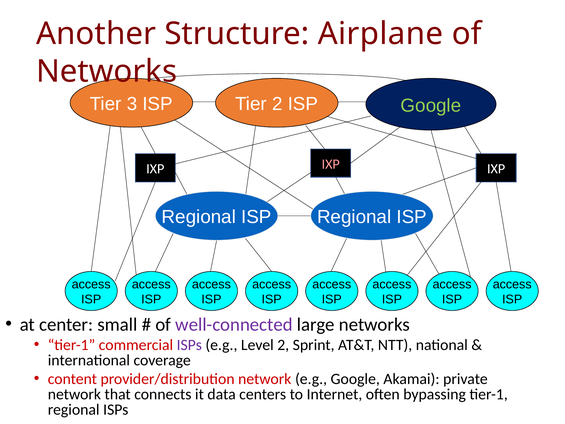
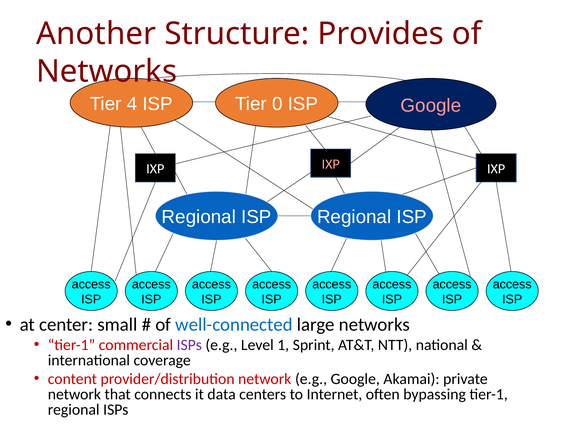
Airplane: Airplane -> Provides (381, 34)
3: 3 -> 4 (132, 104)
Tier 2: 2 -> 0 (277, 104)
Google colour: light green -> pink (431, 105)
well-connected colour: purple -> blue (234, 324)
Level 2: 2 -> 1 (283, 345)
